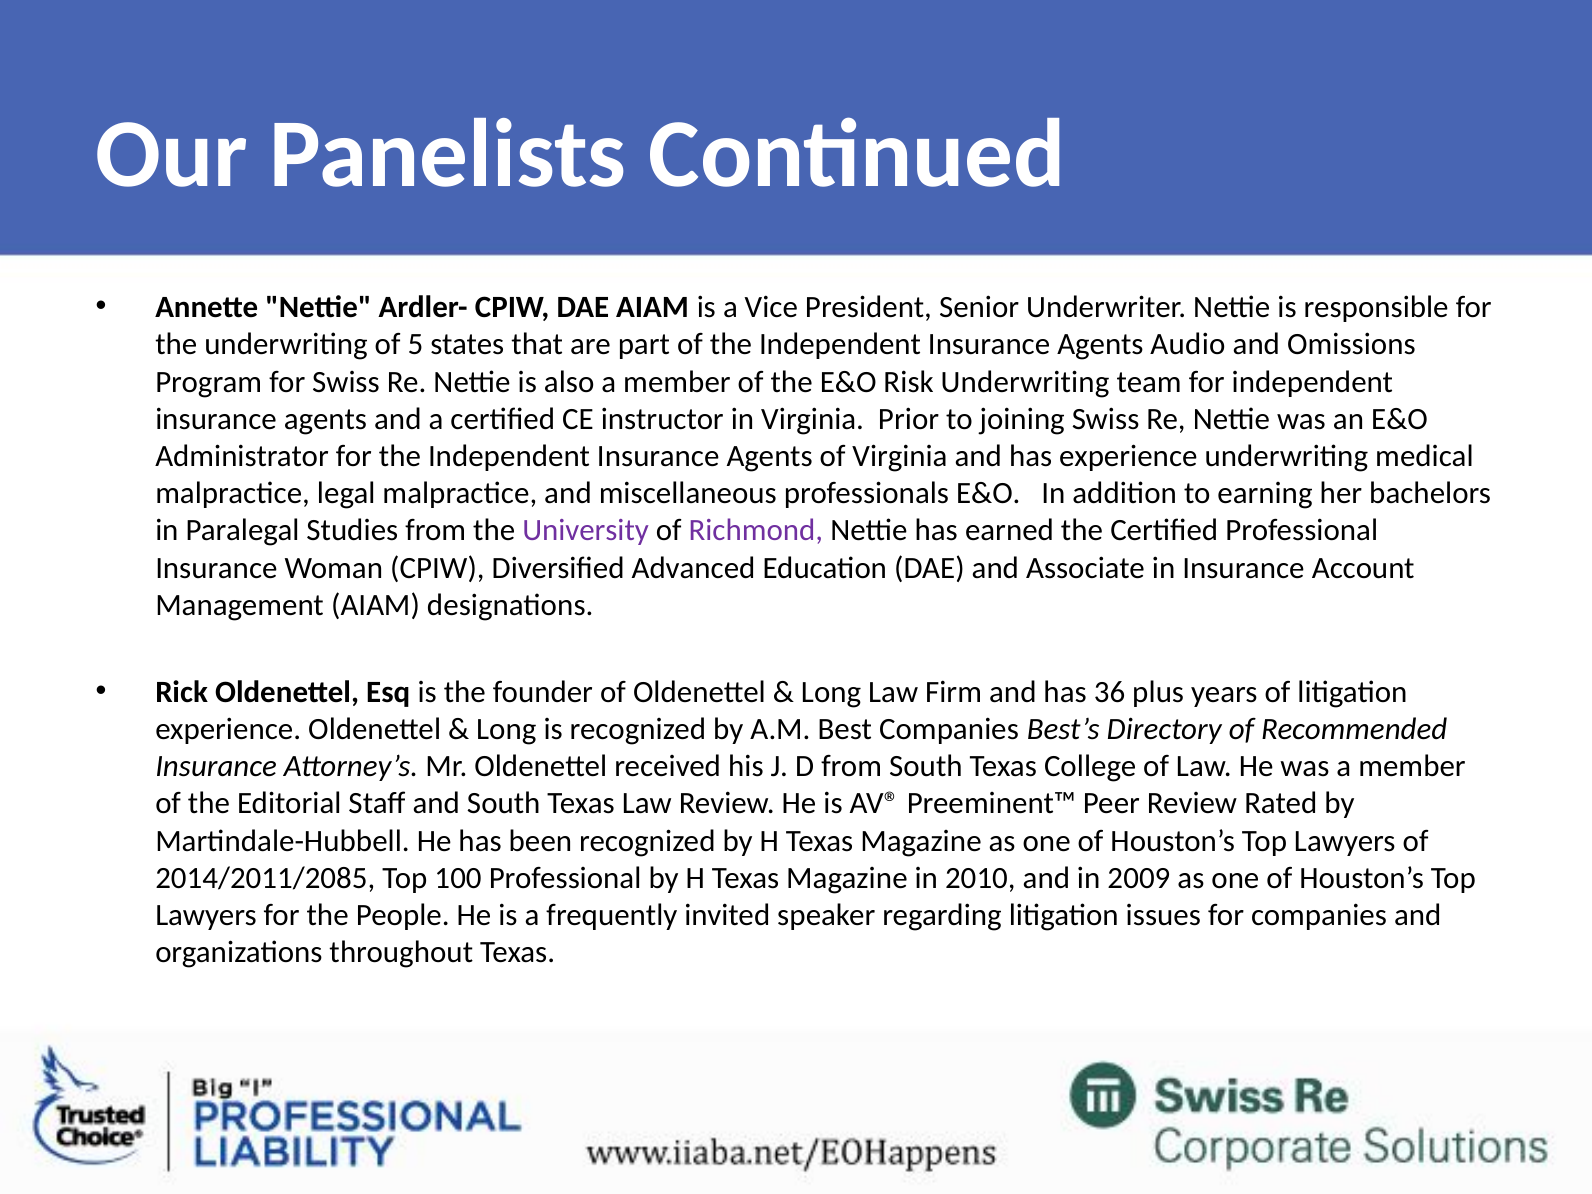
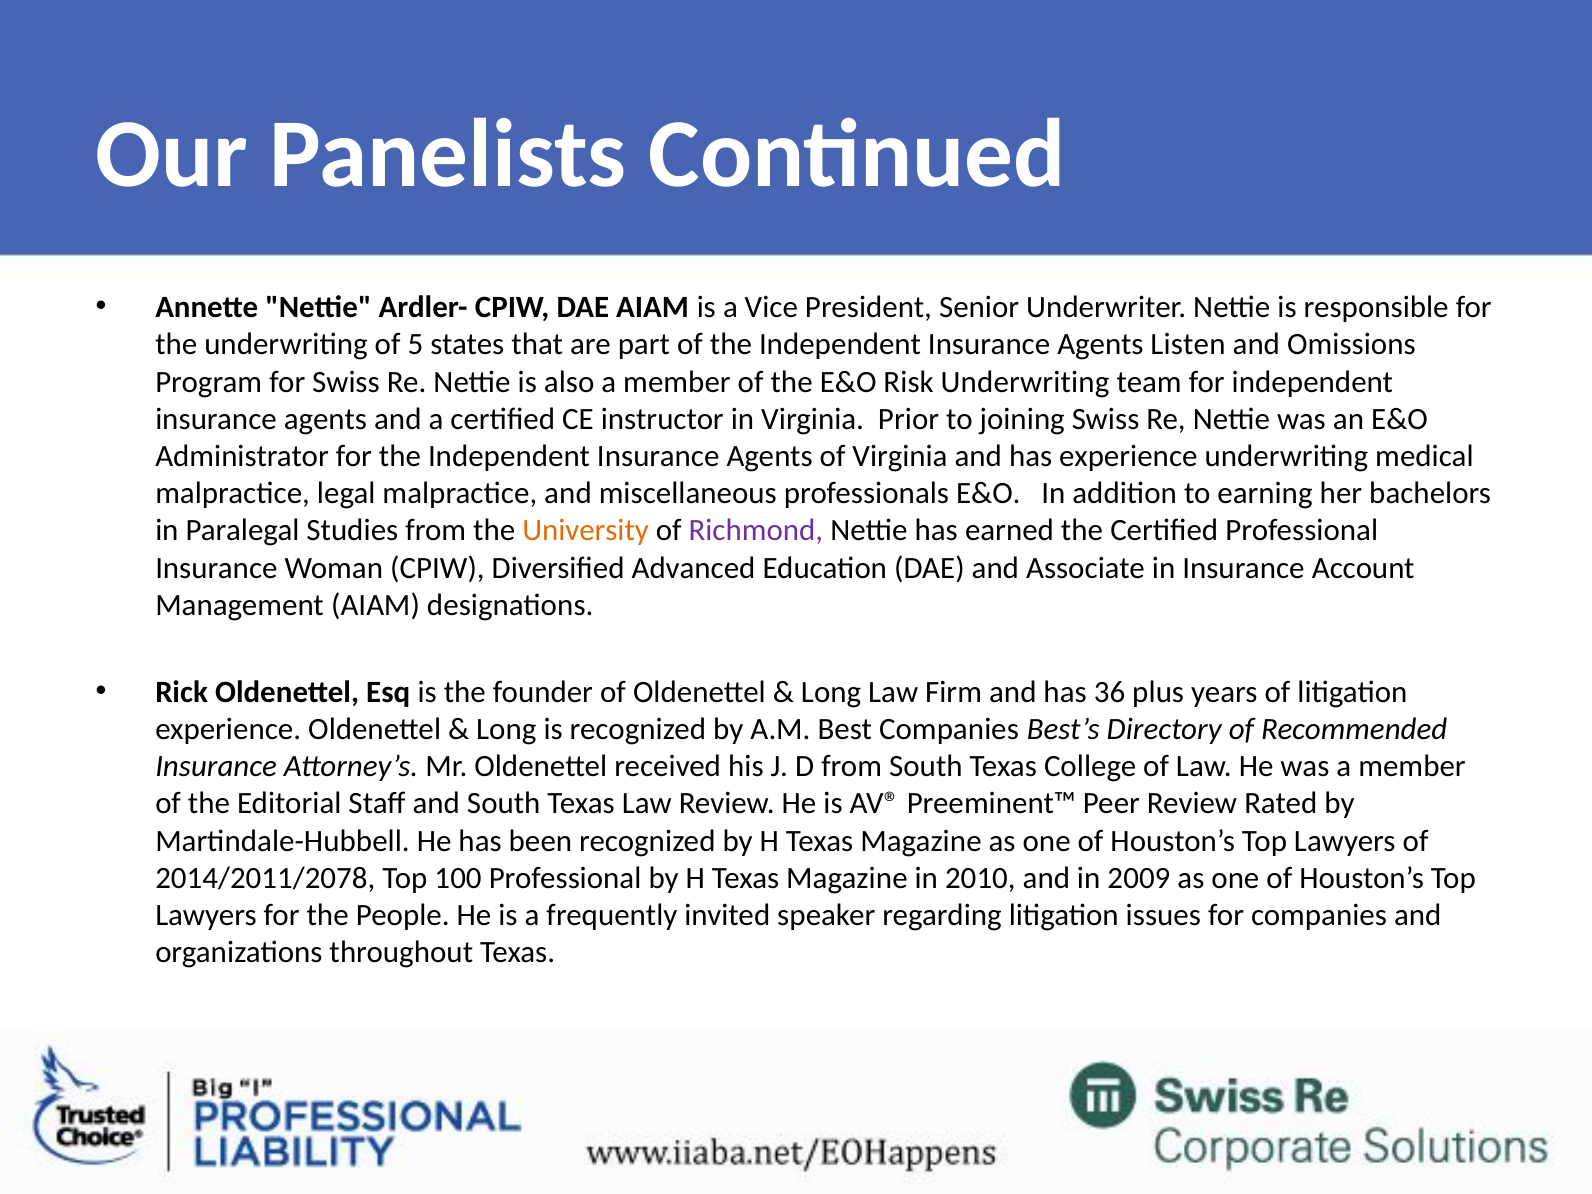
Audio: Audio -> Listen (1188, 345)
University colour: purple -> orange (586, 531)
2014/2011/2085: 2014/2011/2085 -> 2014/2011/2078 (265, 878)
